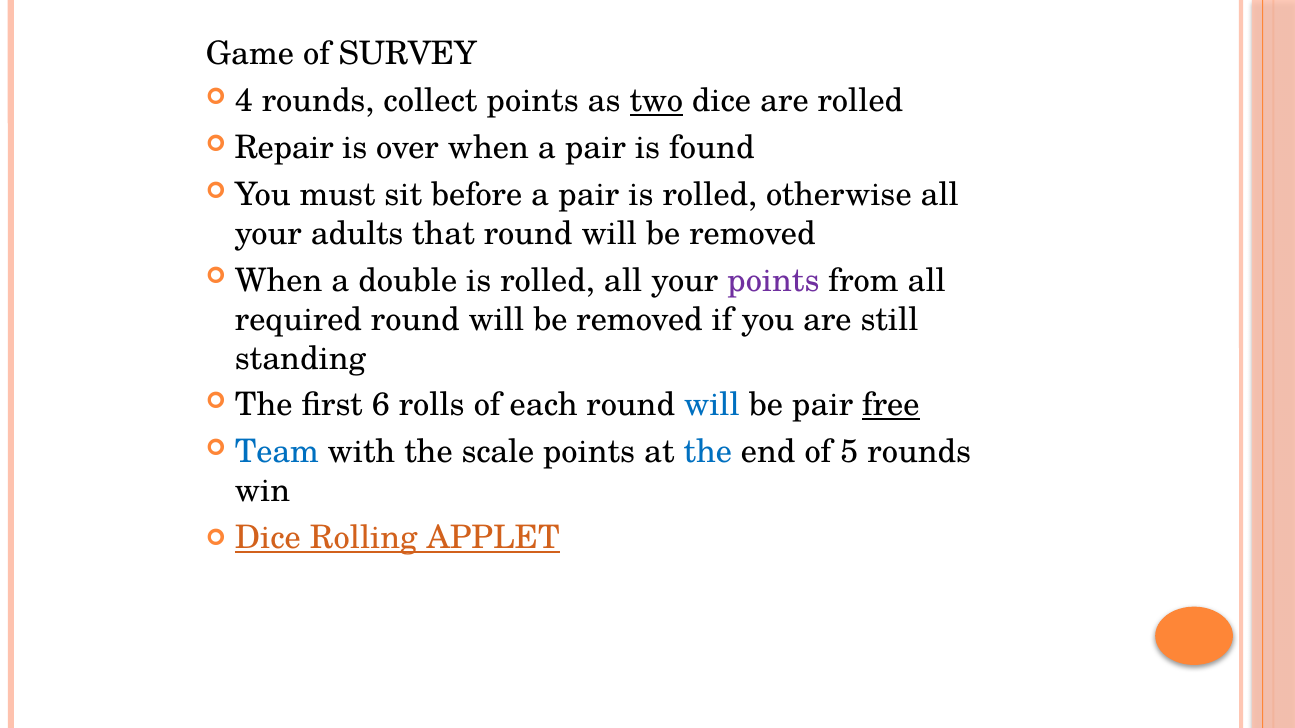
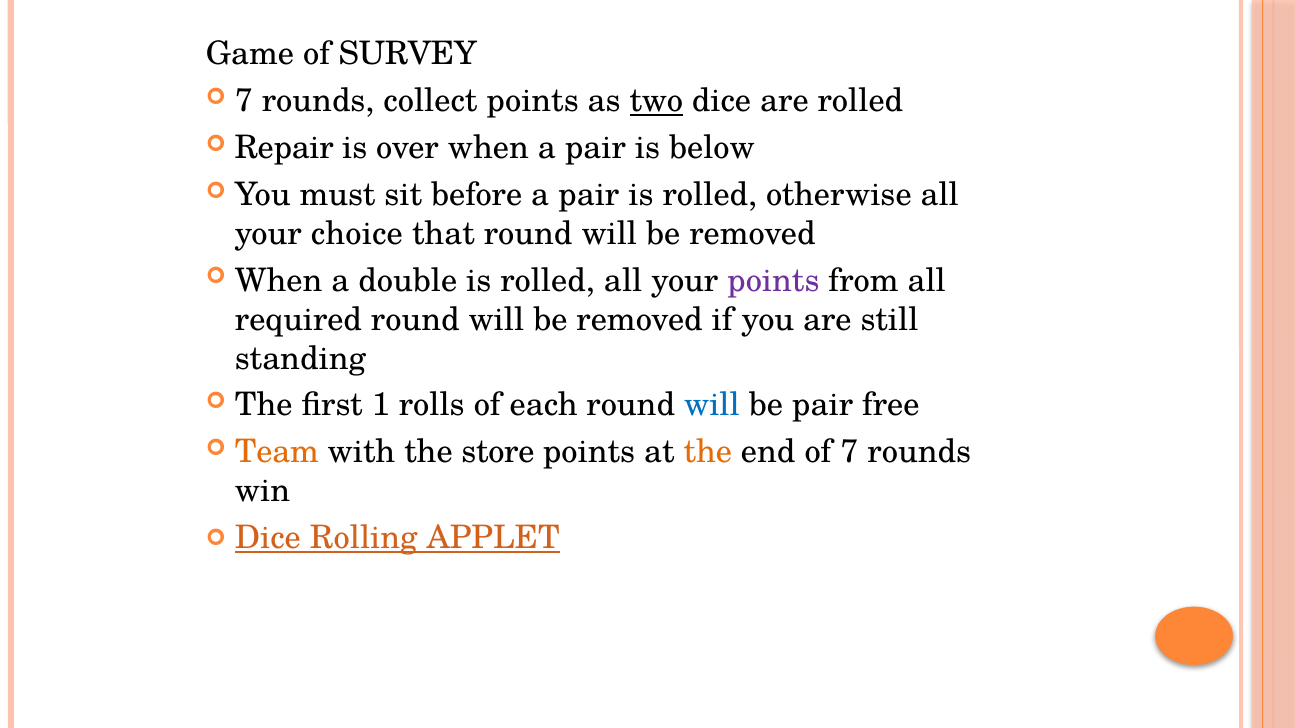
4: 4 -> 7 (244, 101)
found: found -> below (712, 148)
adults: adults -> choice (357, 234)
6: 6 -> 1 (381, 406)
free underline: present -> none (891, 406)
Team colour: blue -> orange (277, 452)
scale: scale -> store (498, 452)
the colour: blue -> orange (708, 452)
of 5: 5 -> 7 (849, 452)
